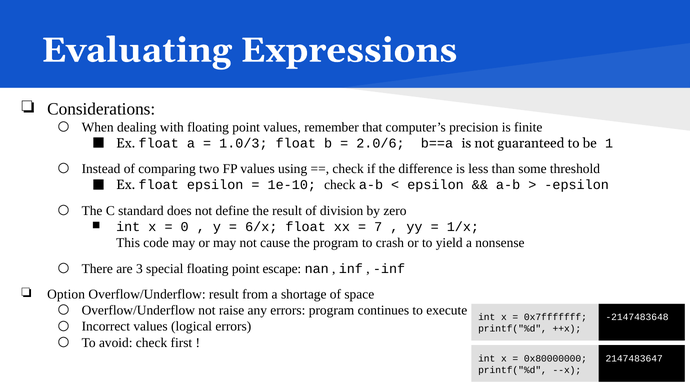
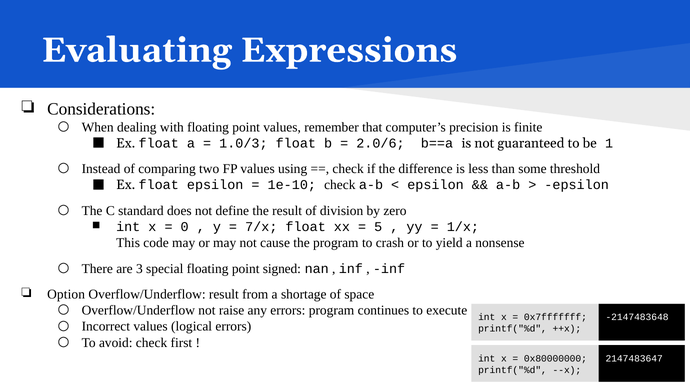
6/x: 6/x -> 7/x (261, 227)
7: 7 -> 5 (378, 227)
escape: escape -> signed (282, 269)
